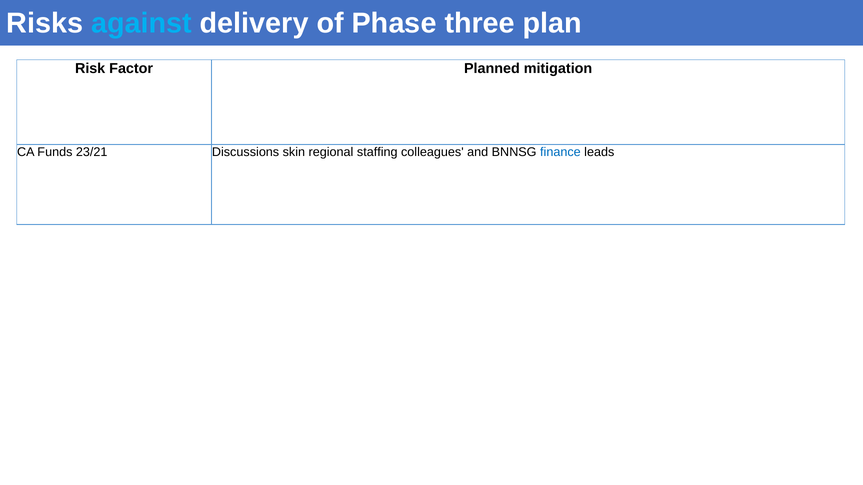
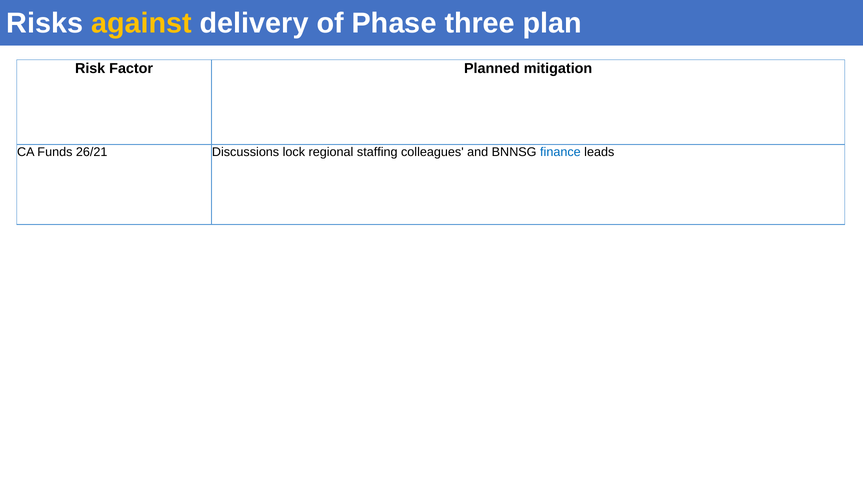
against colour: light blue -> yellow (142, 23)
23/21: 23/21 -> 26/21 (92, 152)
skin: skin -> lock (294, 152)
